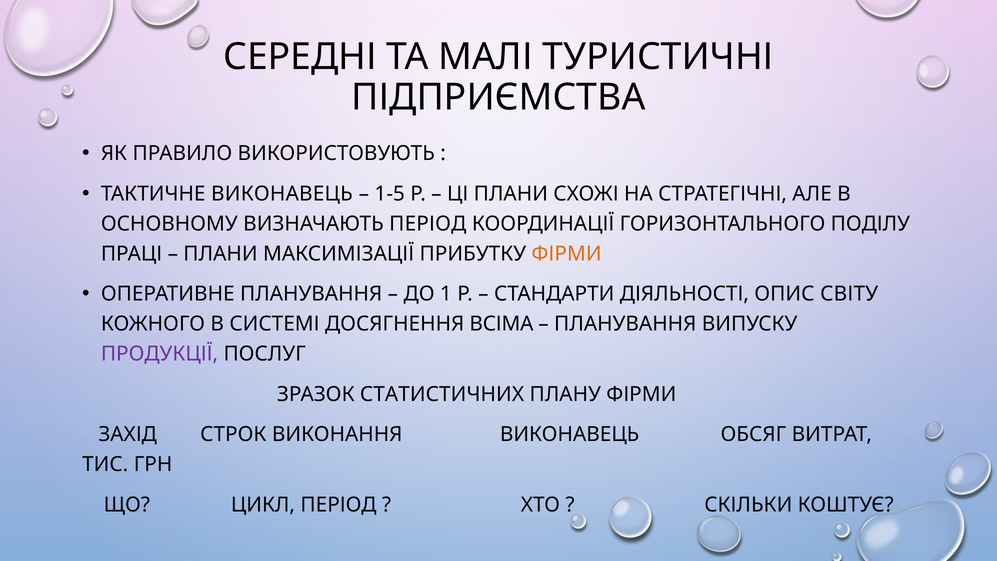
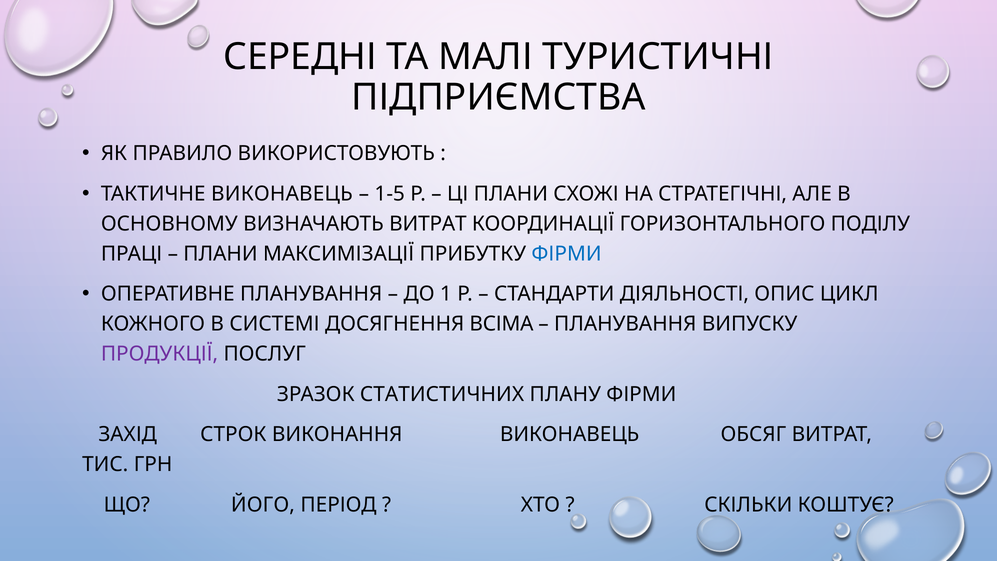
ВИЗНАЧАЮТЬ ПЕРІОД: ПЕРІОД -> ВИТРАТ (428, 224)
ФІРМИ colour: orange -> blue (567, 254)
СВІТУ: СВІТУ -> ЦИКЛ (849, 294)
ЦИКЛ: ЦИКЛ -> ЙОГО (263, 505)
